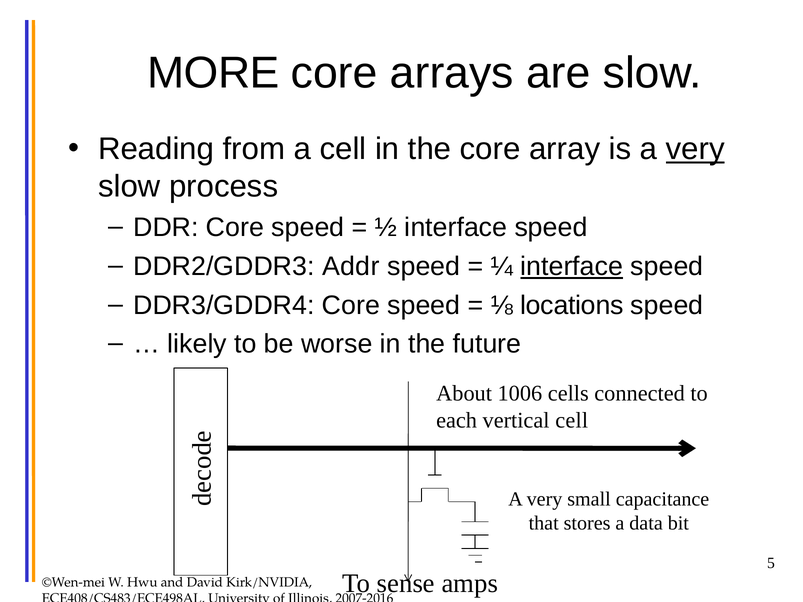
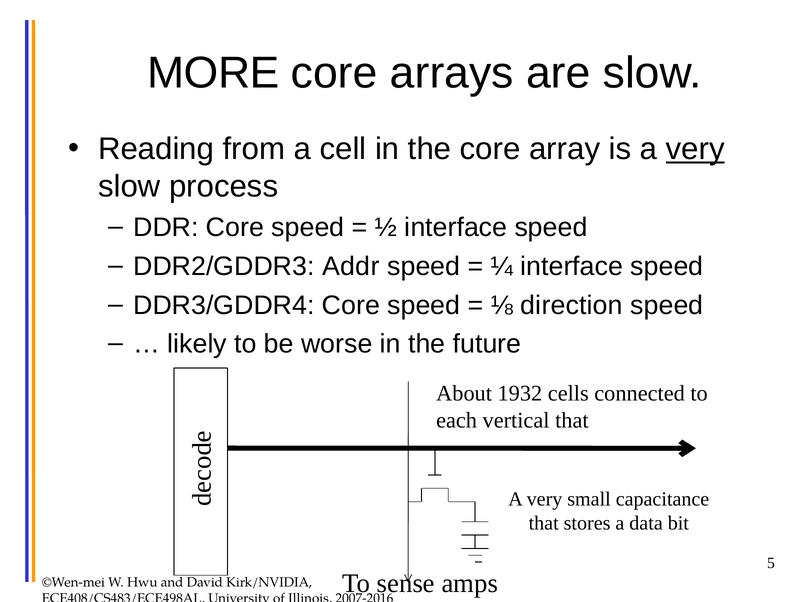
interface underline: present -> none (572, 267)
locations: locations -> direction (572, 305)
1006: 1006 -> 1932 (520, 394)
vertical cell: cell -> that (572, 420)
